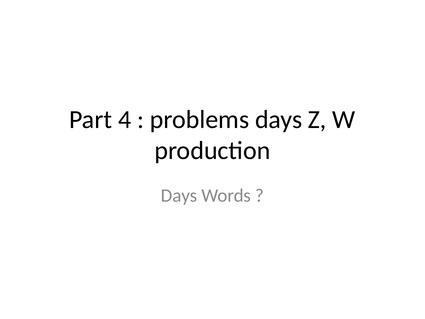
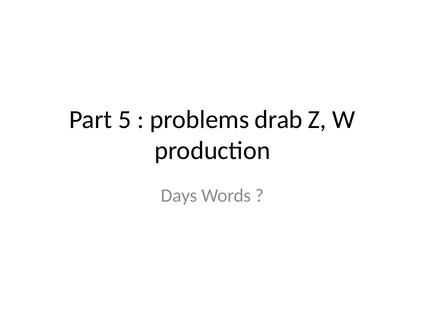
4: 4 -> 5 (125, 119)
problems days: days -> drab (279, 119)
